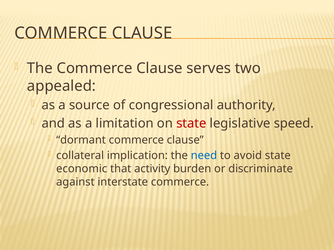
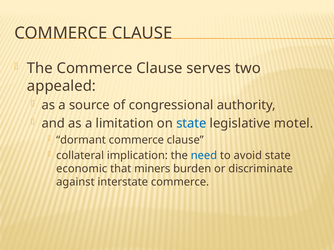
state colour: red -> blue (191, 124)
speed: speed -> motel (294, 124)
activity: activity -> miners (152, 169)
